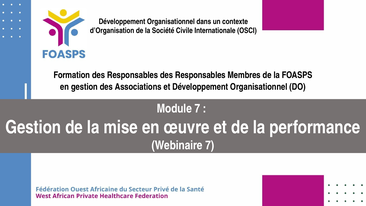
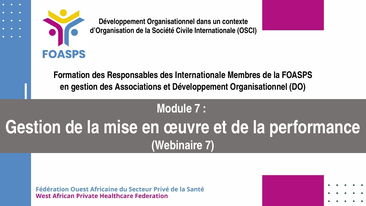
Responsables des Responsables: Responsables -> Internationale (200, 75)
